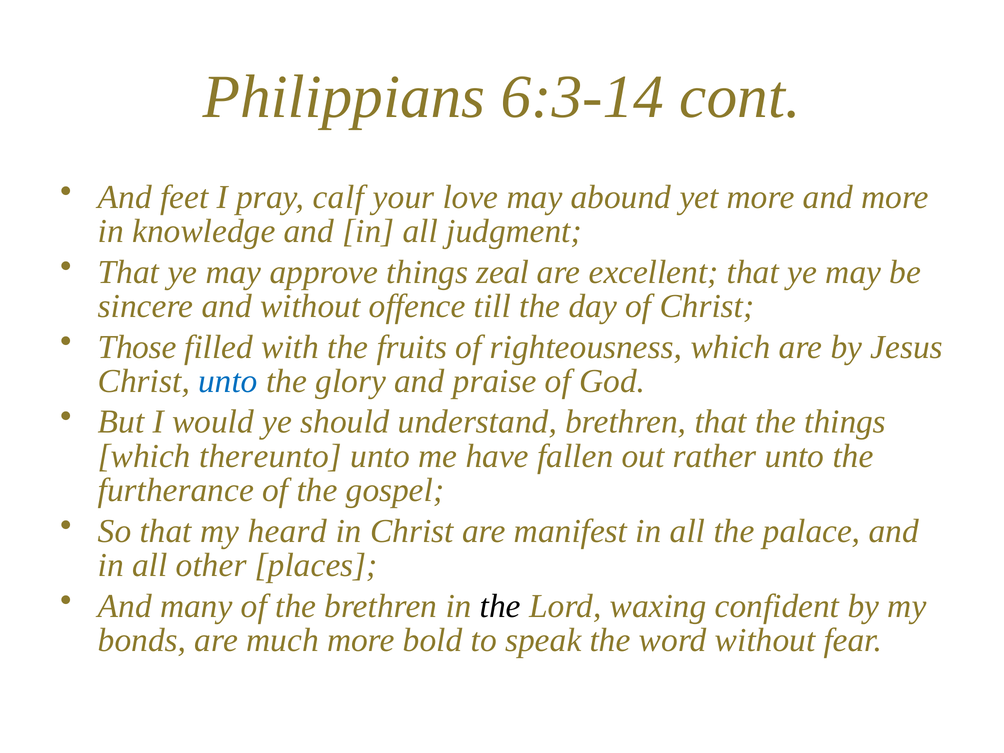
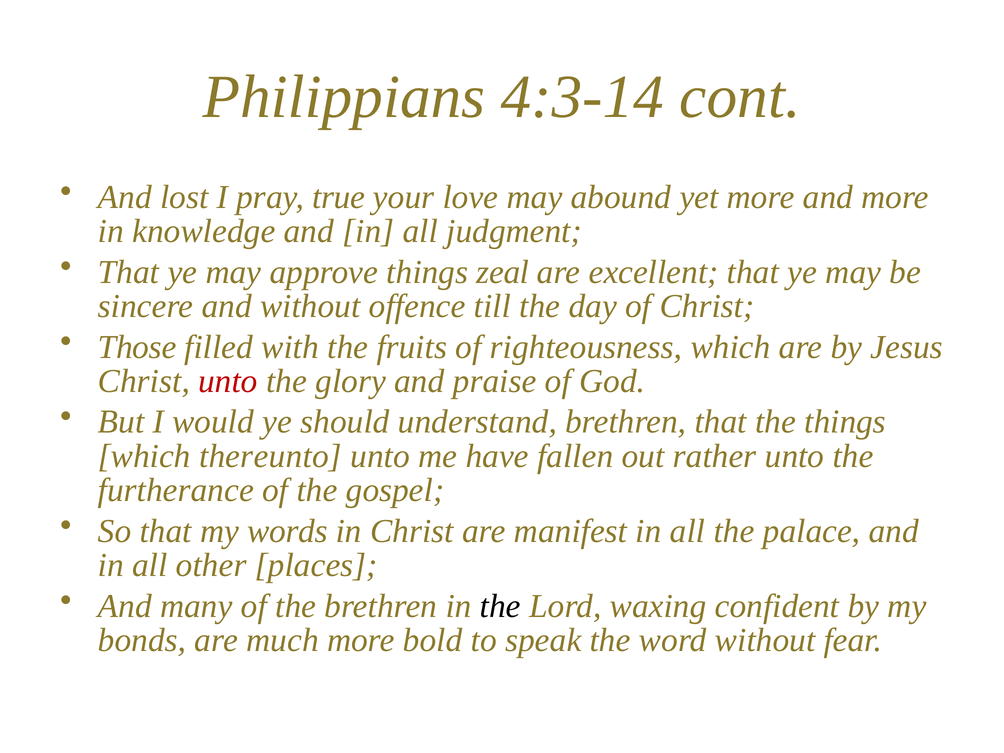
6:3-14: 6:3-14 -> 4:3-14 (582, 97)
feet: feet -> lost (184, 197)
calf: calf -> true (339, 197)
unto colour: blue -> red (228, 381)
heard: heard -> words (288, 531)
